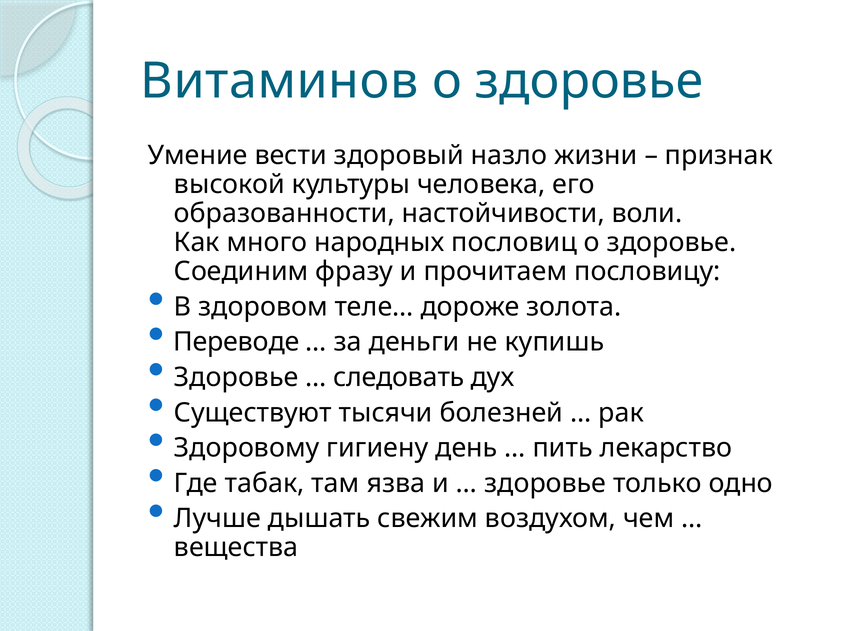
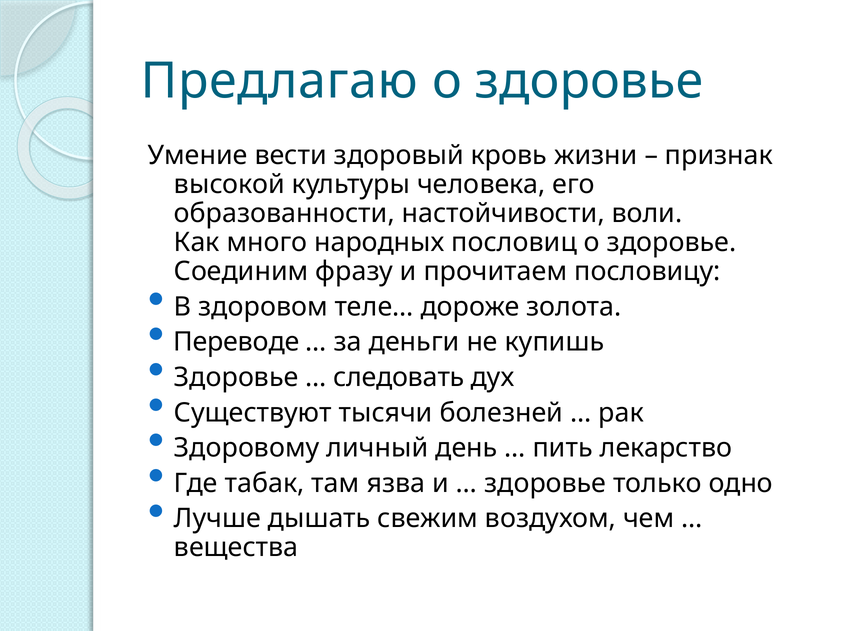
Витаминов: Витаминов -> Предлагаю (279, 81)
назло: назло -> кровь (509, 155)
гигиену: гигиену -> личный (377, 448)
